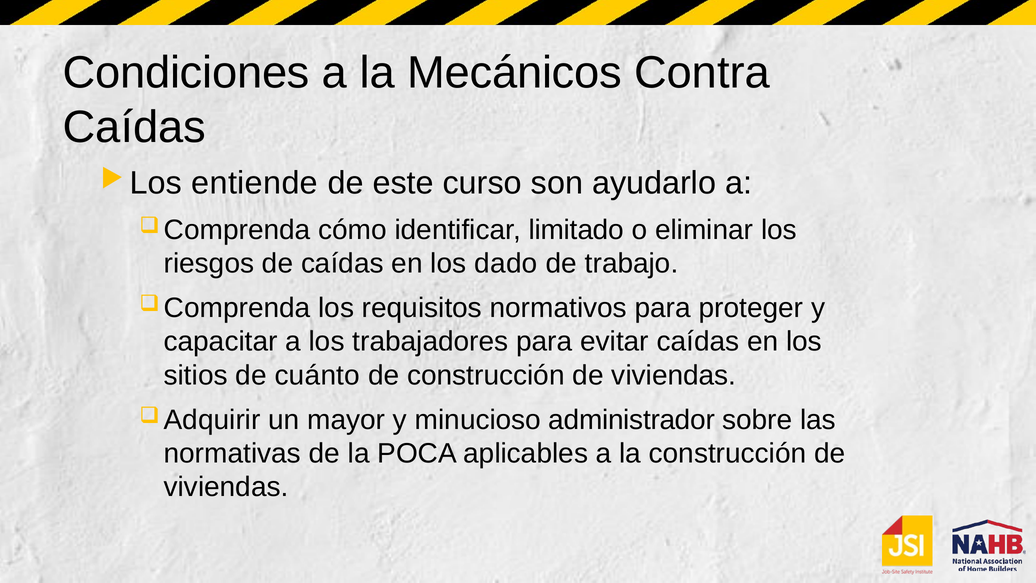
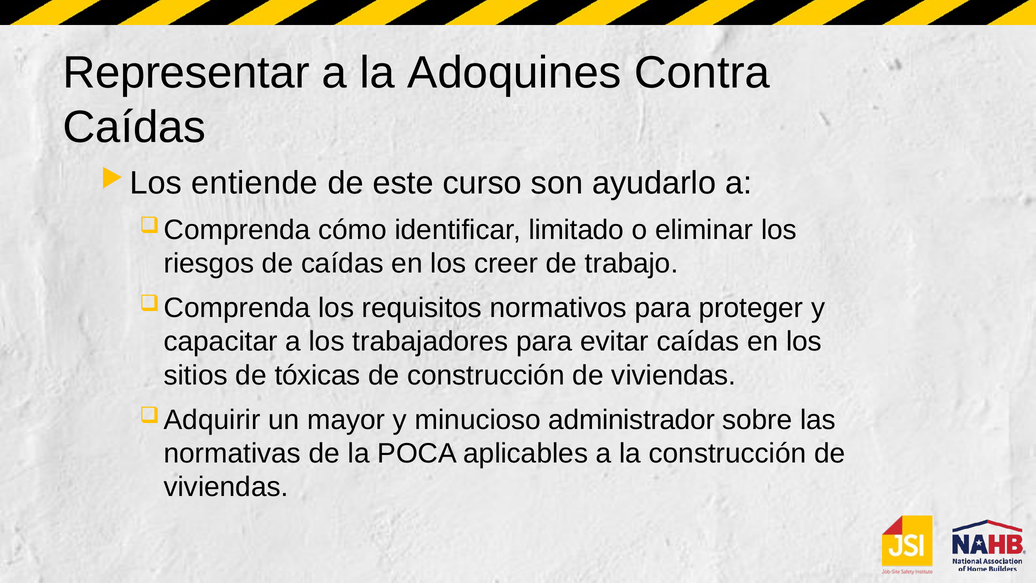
Condiciones: Condiciones -> Representar (186, 73)
Mecánicos: Mecánicos -> Adoquines (514, 73)
dado: dado -> creer (506, 263)
cuánto: cuánto -> tóxicas (318, 375)
